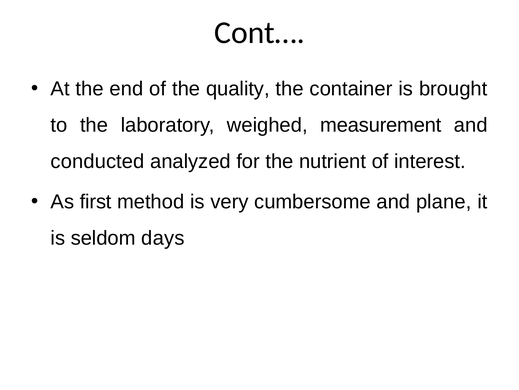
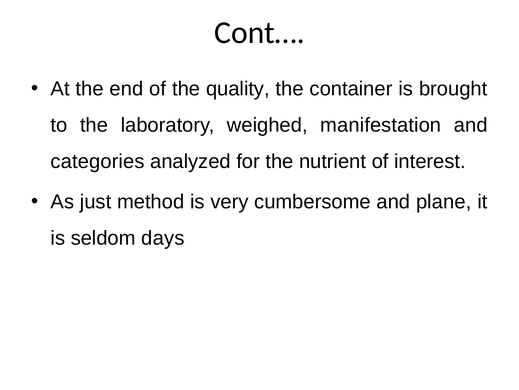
measurement: measurement -> manifestation (381, 125)
conducted: conducted -> categories (98, 161)
first: first -> just (96, 201)
